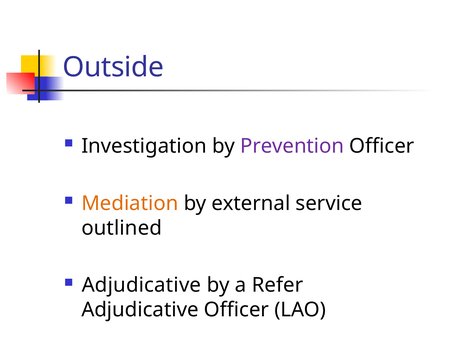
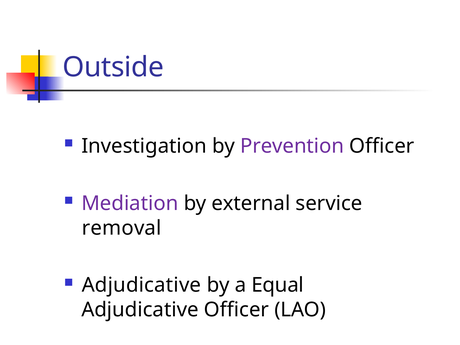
Mediation colour: orange -> purple (130, 203)
outlined: outlined -> removal (122, 228)
Refer: Refer -> Equal (278, 285)
